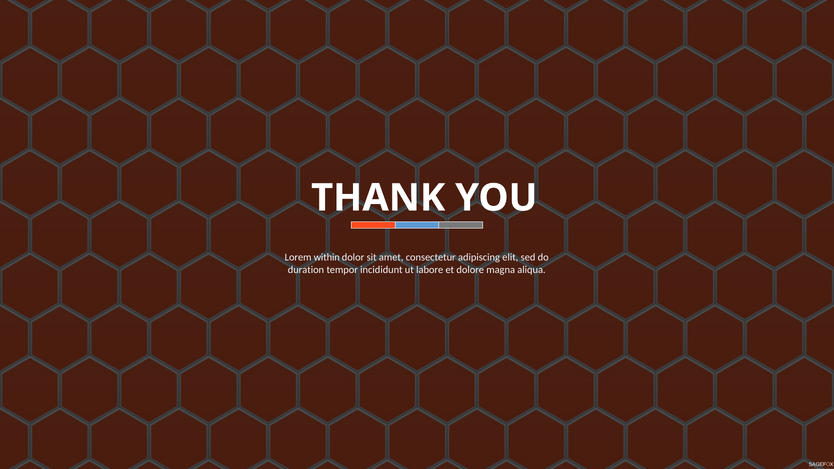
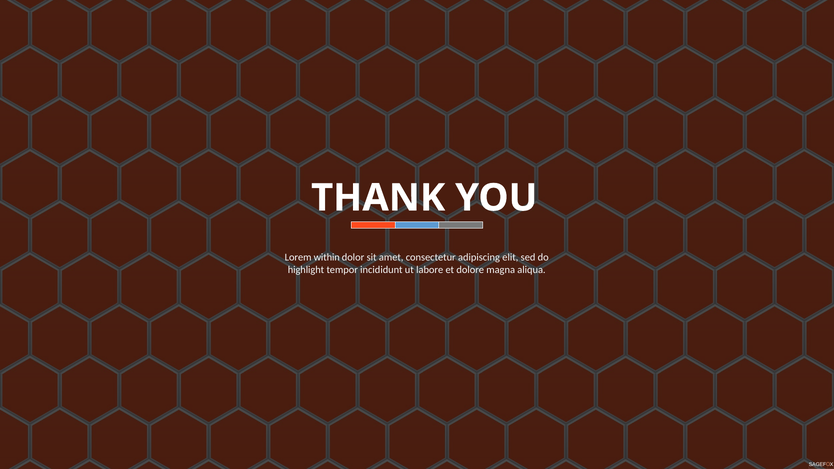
duration: duration -> highlight (306, 270)
